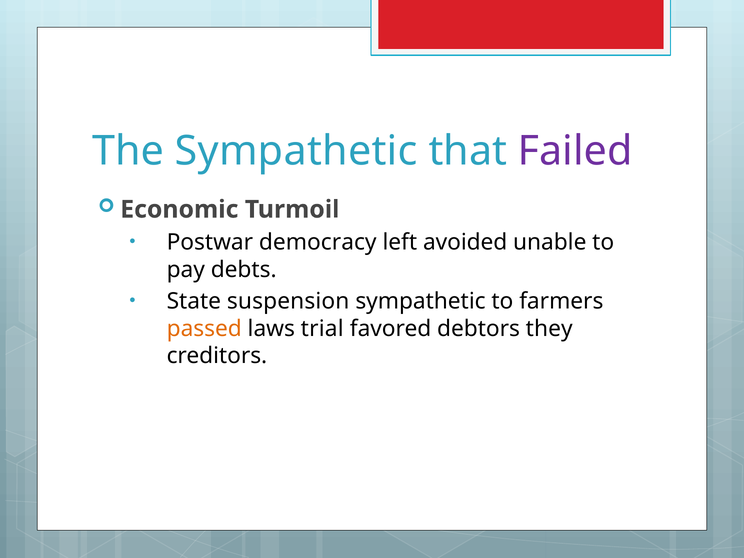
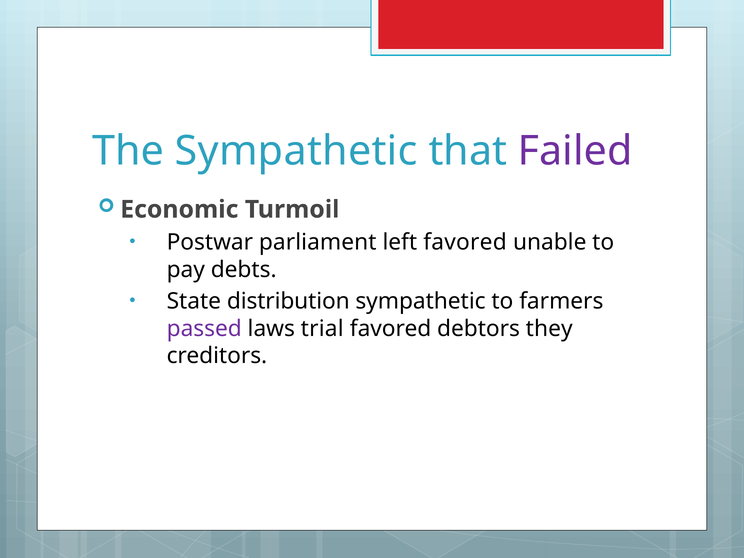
democracy: democracy -> parliament (318, 242)
left avoided: avoided -> favored (465, 242)
suspension: suspension -> distribution (288, 301)
passed colour: orange -> purple (204, 329)
